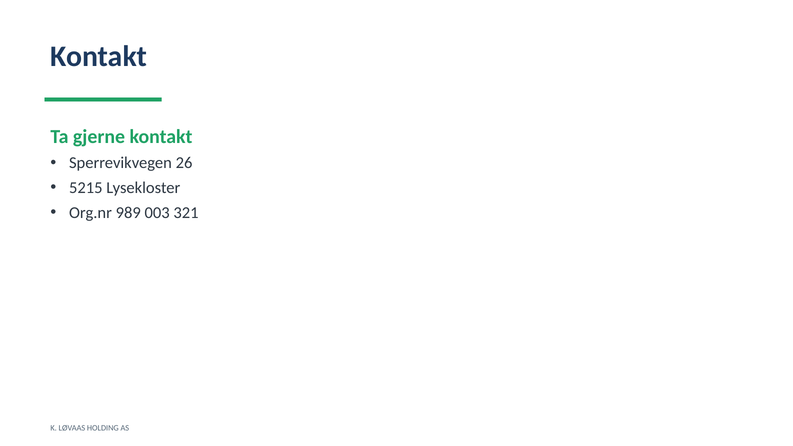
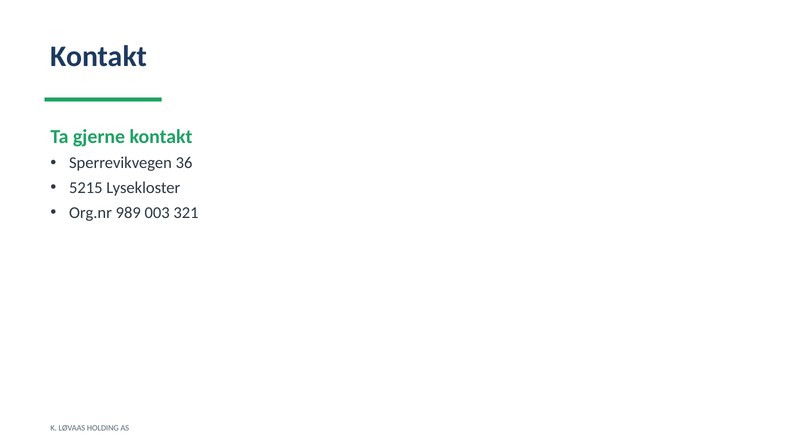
26: 26 -> 36 (184, 163)
